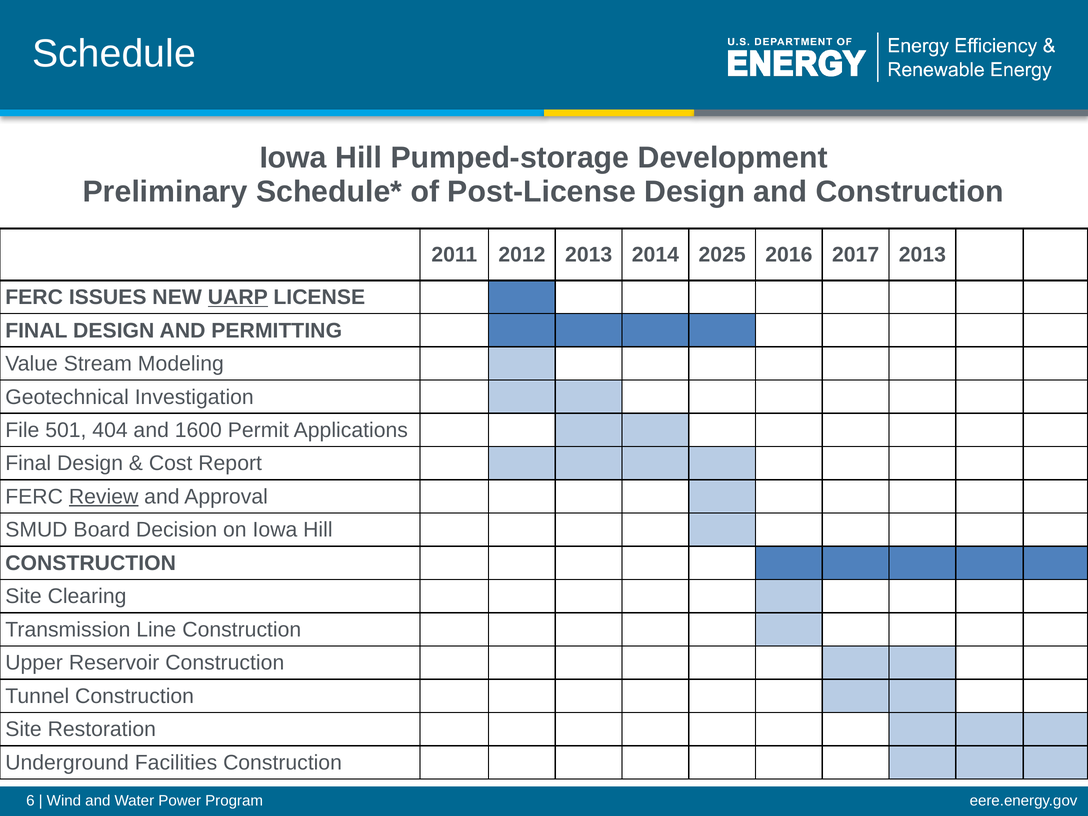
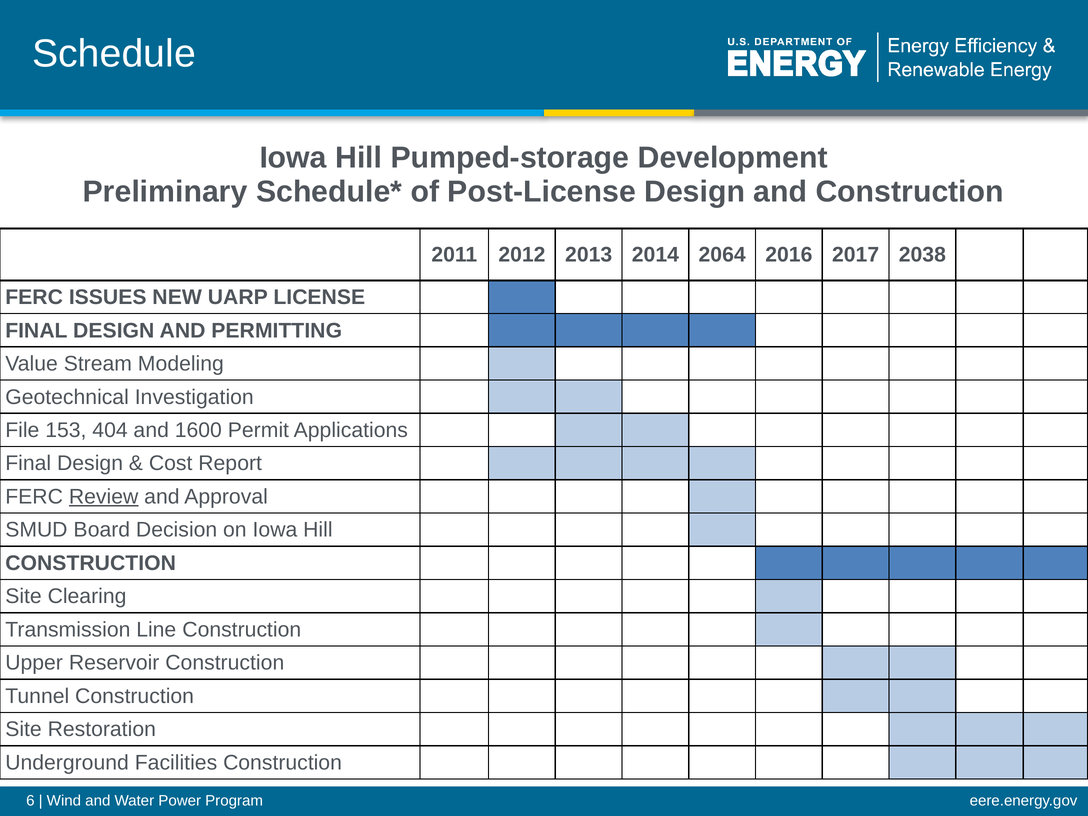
2025: 2025 -> 2064 (722, 255)
2017 2013: 2013 -> 2038 (922, 255)
UARP underline: present -> none (238, 297)
501: 501 -> 153 (66, 430)
